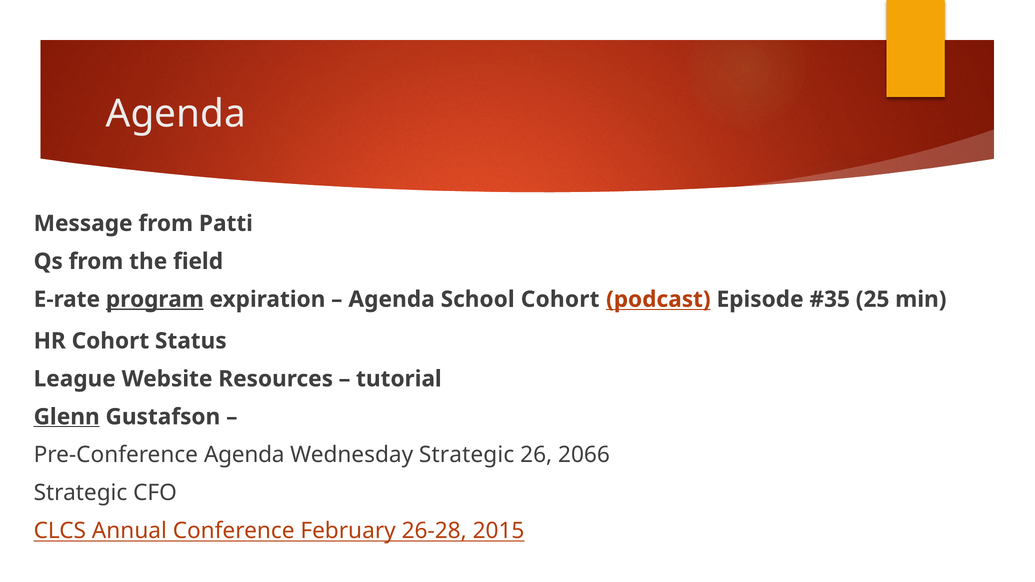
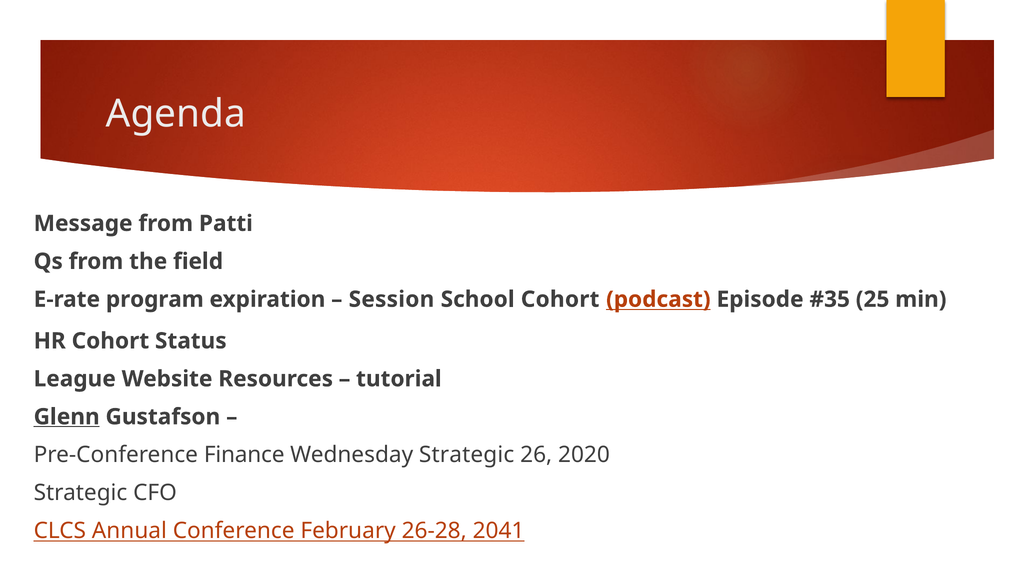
program underline: present -> none (155, 299)
Agenda: Agenda -> Session (391, 299)
Pre-Conference Agenda: Agenda -> Finance (244, 455)
2066: 2066 -> 2020 (584, 455)
2015: 2015 -> 2041 (499, 531)
